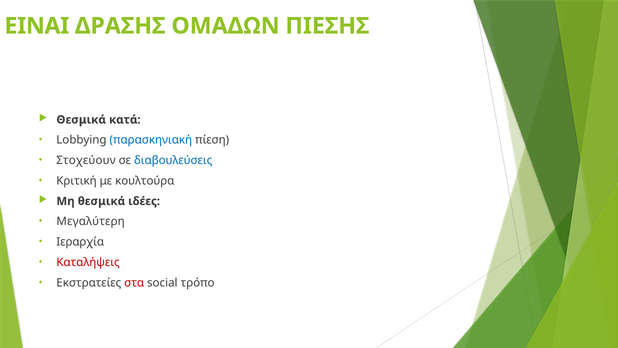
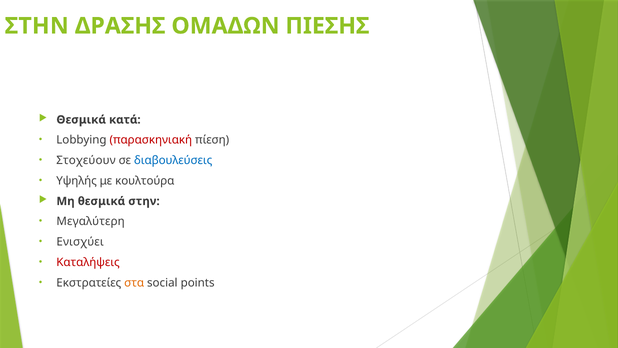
ΕΙΝΑΙ: ΕΙΝΑΙ -> ΣΤΗΝ (37, 26)
παρασκηνιακή colour: blue -> red (151, 140)
Κριτική: Κριτική -> Υψηλής (77, 181)
θεσμικά ιδέες: ιδέες -> στην (144, 201)
Ιεραρχία: Ιεραρχία -> Ενισχύει (80, 242)
στα colour: red -> orange (134, 282)
τρόπο: τρόπο -> points (198, 282)
